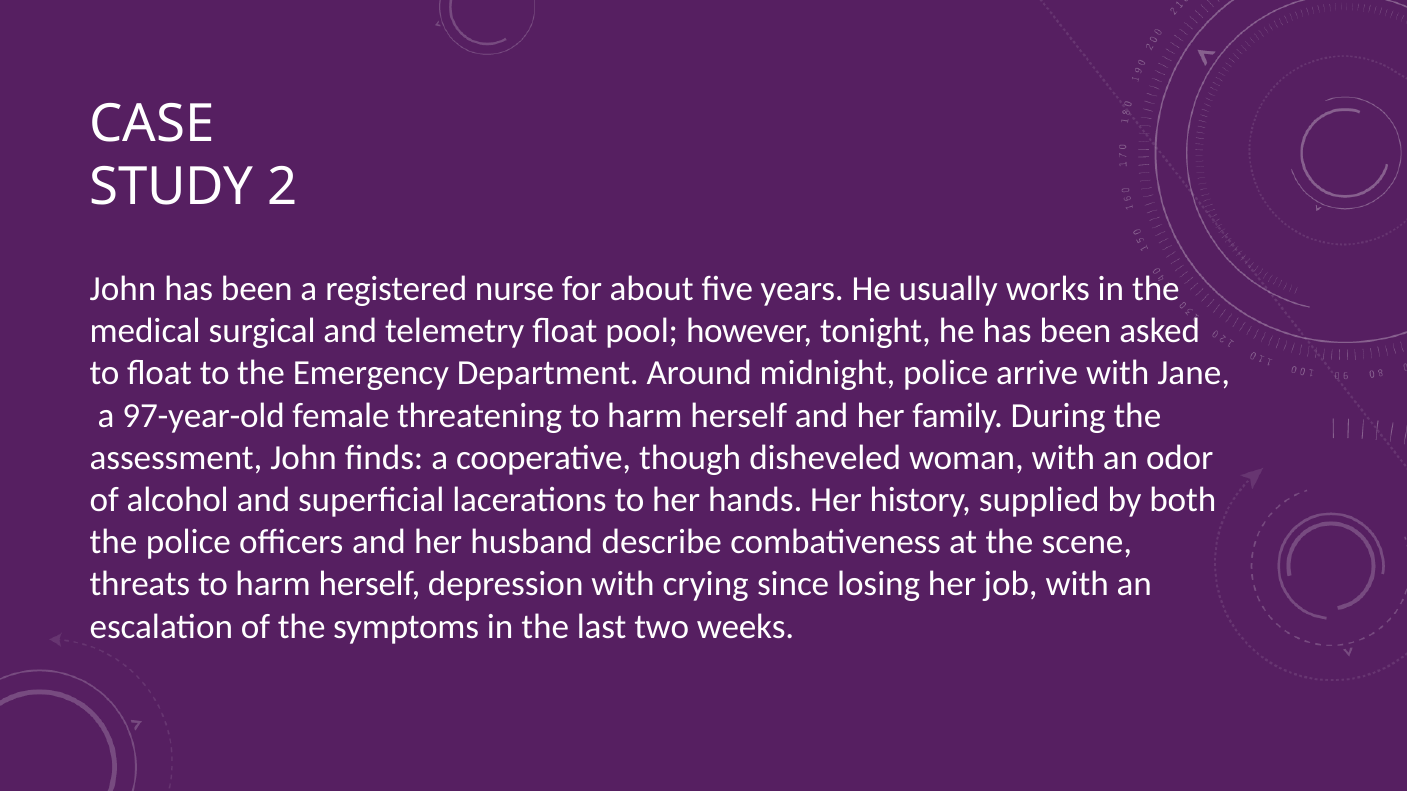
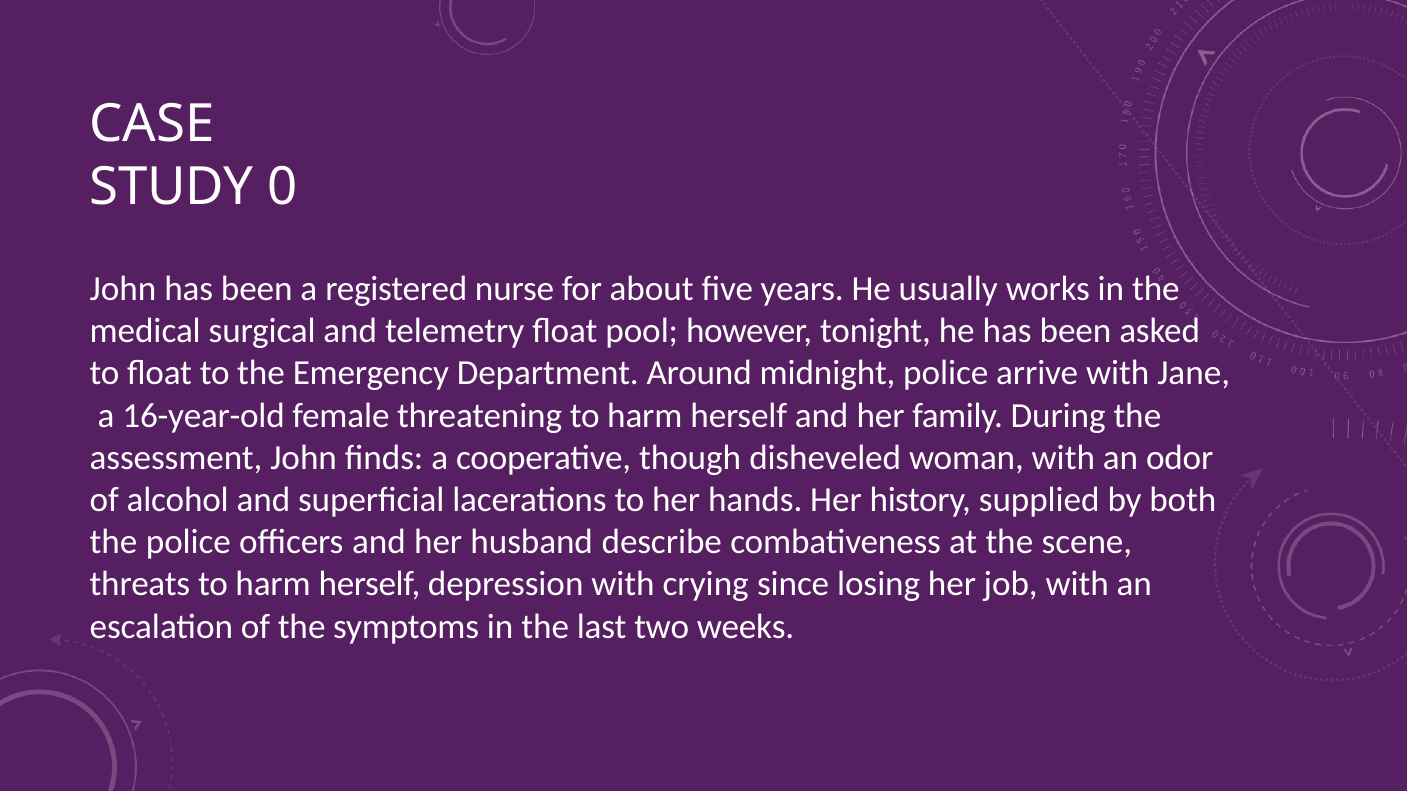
2: 2 -> 0 (282, 187)
97-year-old: 97-year-old -> 16-year-old (204, 416)
